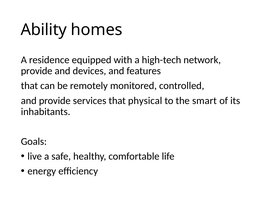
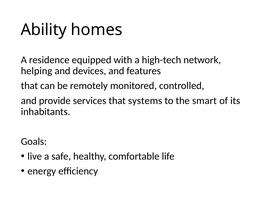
provide: provide -> helping (37, 71)
physical: physical -> systems (145, 101)
